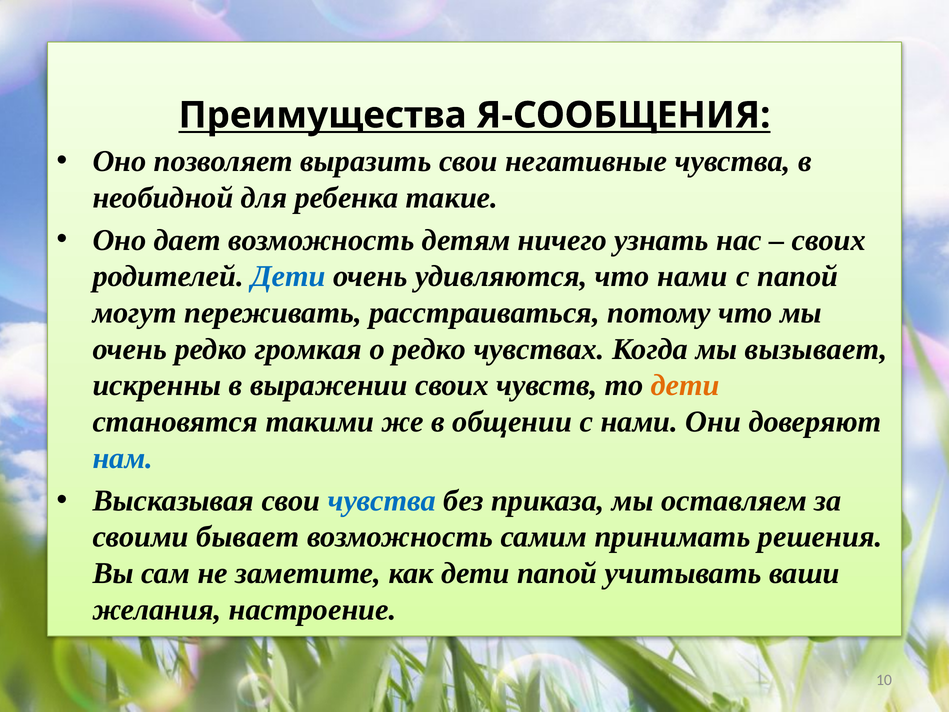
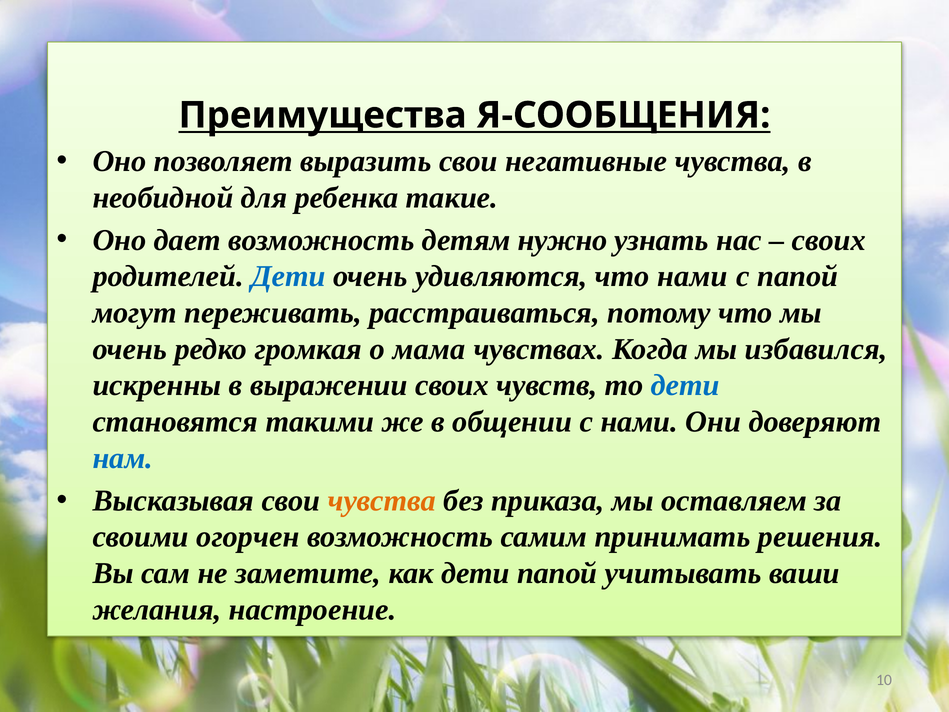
ничего: ничего -> нужно (562, 240)
о редко: редко -> мама (429, 349)
вызывает: вызывает -> избавился (816, 349)
дети colour: orange -> blue (685, 385)
чувства colour: blue -> orange (382, 500)
бывает: бывает -> огорчен (248, 537)
